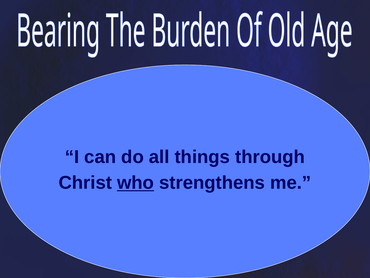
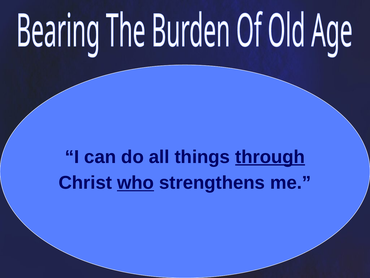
through underline: none -> present (270, 157)
